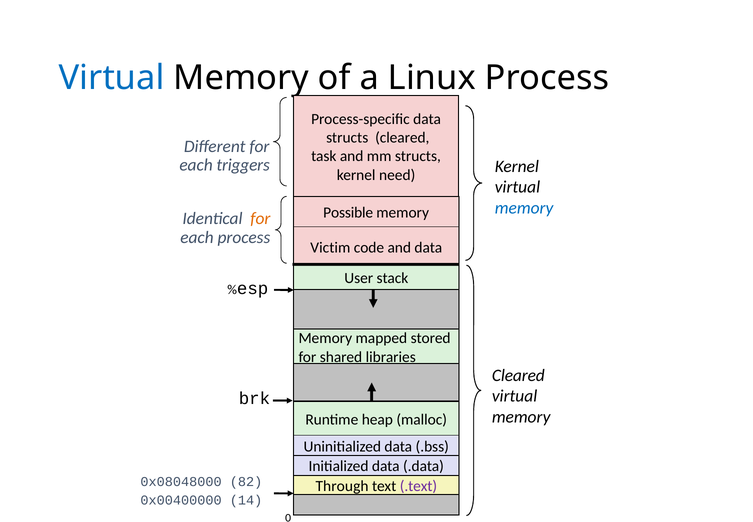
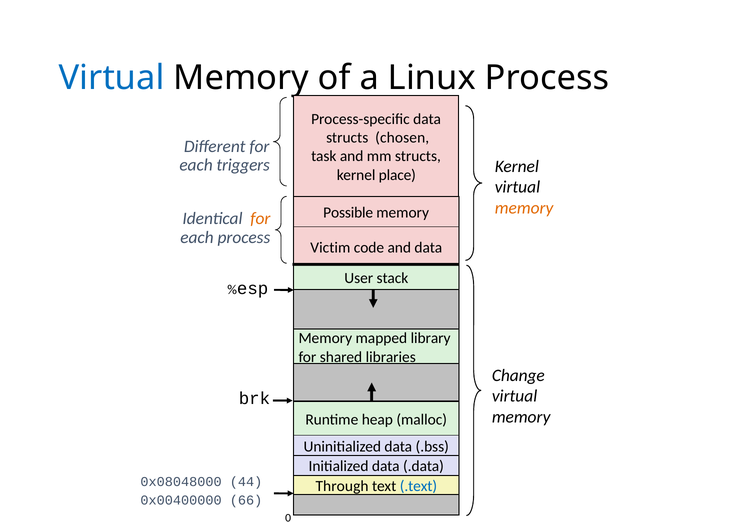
structs cleared: cleared -> chosen (402, 138)
need: need -> place (397, 175)
memory colour: blue -> orange (524, 208)
stored: stored -> library (431, 338)
Cleared: Cleared -> Change (518, 375)
82: 82 -> 44 (246, 481)
.text colour: purple -> blue (418, 485)
14: 14 -> 66 (246, 500)
